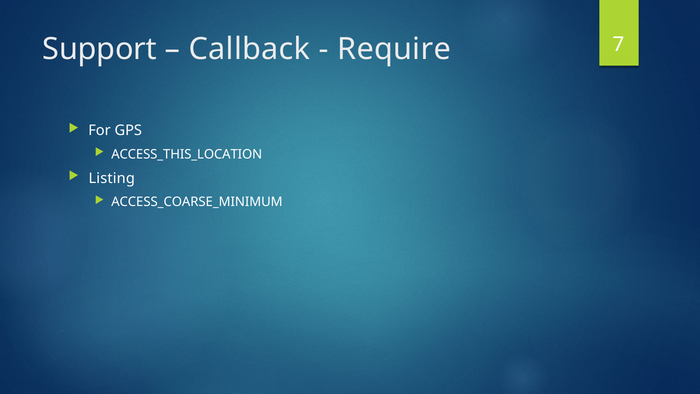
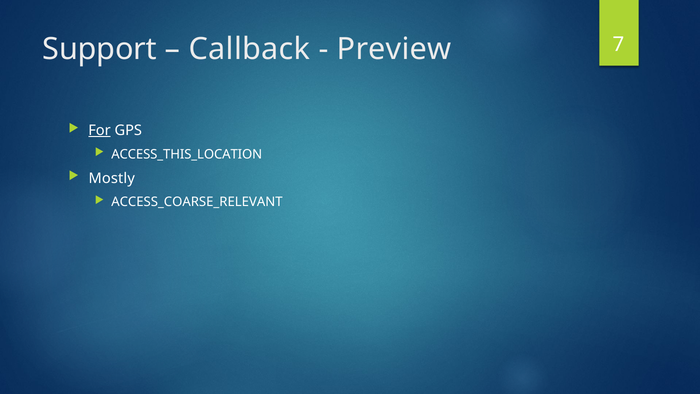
Require: Require -> Preview (394, 49)
For underline: none -> present (100, 130)
Listing: Listing -> Mostly (112, 178)
ACCESS_COARSE_MINIMUM: ACCESS_COARSE_MINIMUM -> ACCESS_COARSE_RELEVANT (197, 202)
